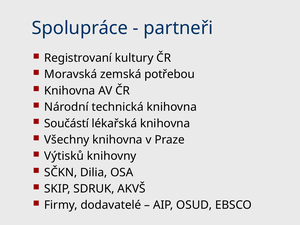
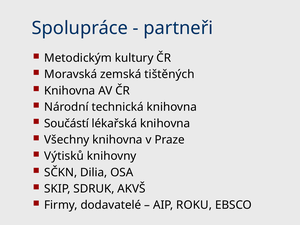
Registrovaní: Registrovaní -> Metodickým (78, 58)
potřebou: potřebou -> tištěných (169, 74)
OSUD: OSUD -> ROKU (194, 205)
